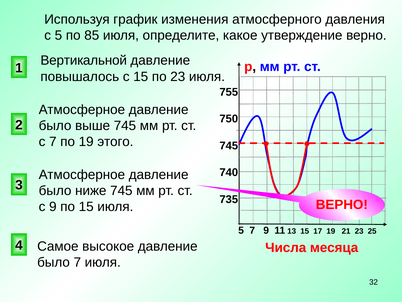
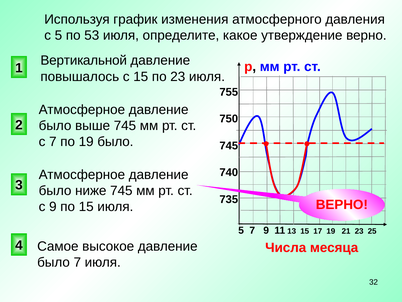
85: 85 -> 53 (92, 35)
19 этого: этого -> было (115, 142)
